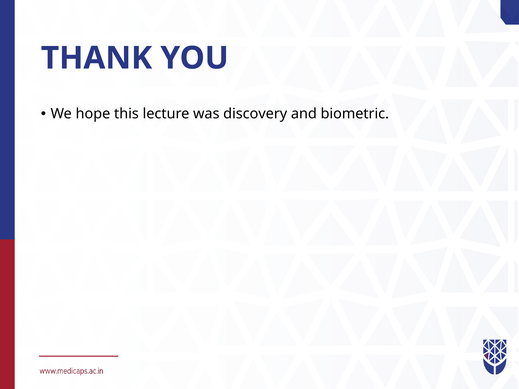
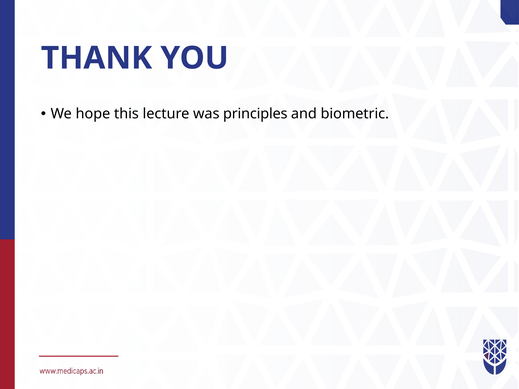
discovery: discovery -> principles (255, 114)
